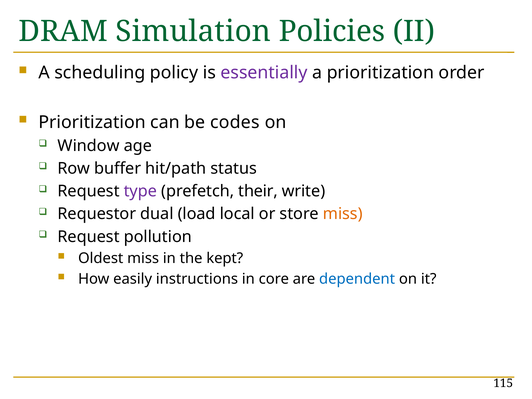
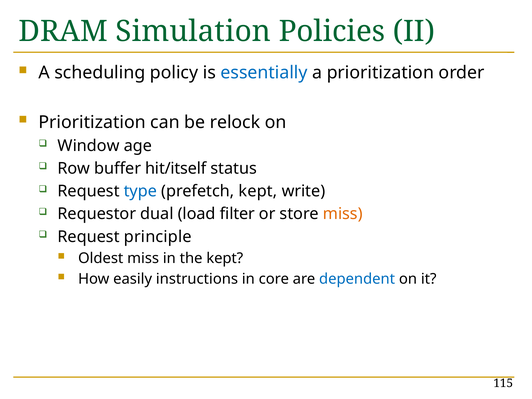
essentially colour: purple -> blue (264, 73)
codes: codes -> relock (235, 122)
hit/path: hit/path -> hit/itself (176, 168)
type colour: purple -> blue (140, 191)
prefetch their: their -> kept (258, 191)
local: local -> filter (237, 214)
pollution: pollution -> principle (158, 237)
